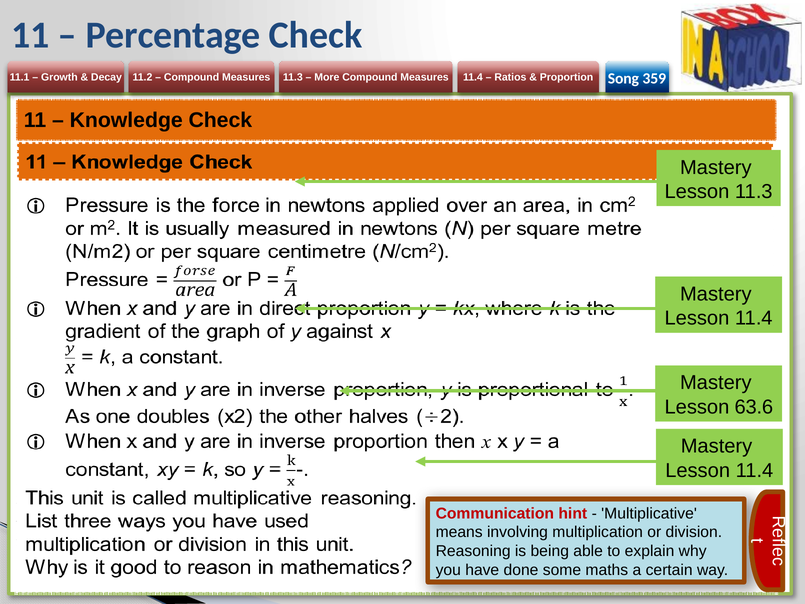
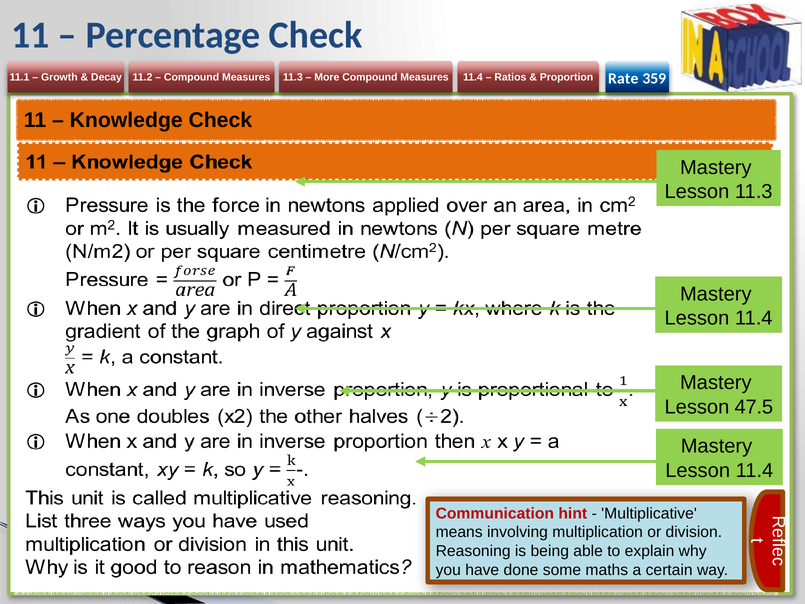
Song: Song -> Rate (623, 79)
63.6: 63.6 -> 47.5 (754, 407)
